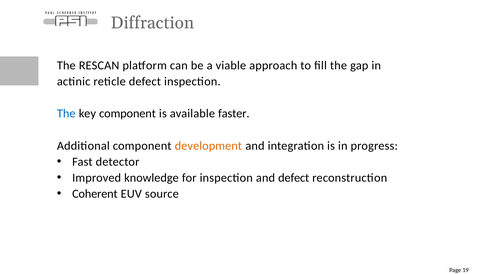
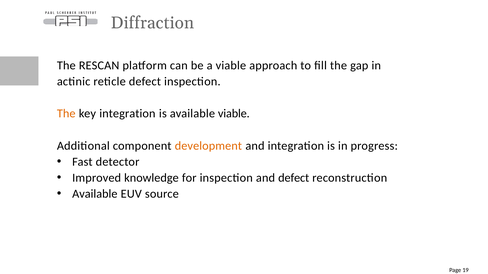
The colour: blue -> orange (66, 114)
key component: component -> integration (127, 114)
available faster: faster -> viable (234, 114)
Coherent: Coherent -> Available (95, 194)
